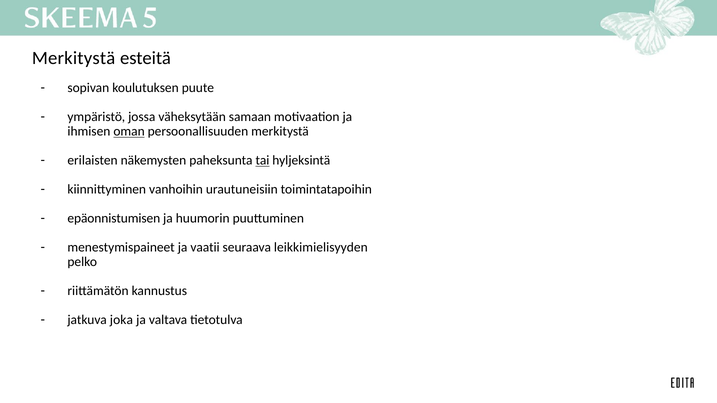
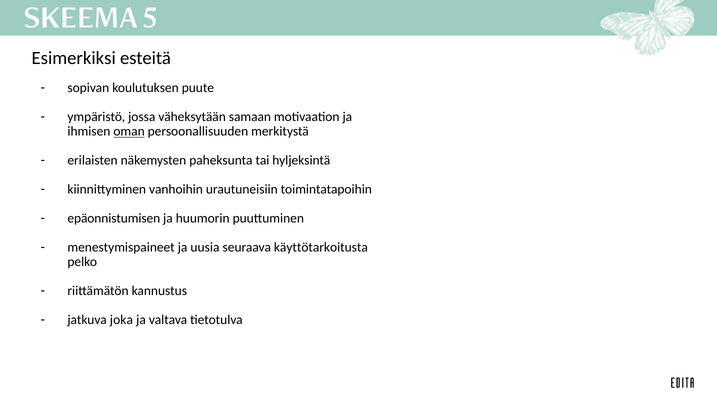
Merkitystä: Merkitystä -> Esimerkiksi (74, 58)
tai underline: present -> none (262, 161)
vaatii: vaatii -> uusia (205, 248)
leikkimielisyyden: leikkimielisyyden -> käyttötarkoitusta (321, 248)
